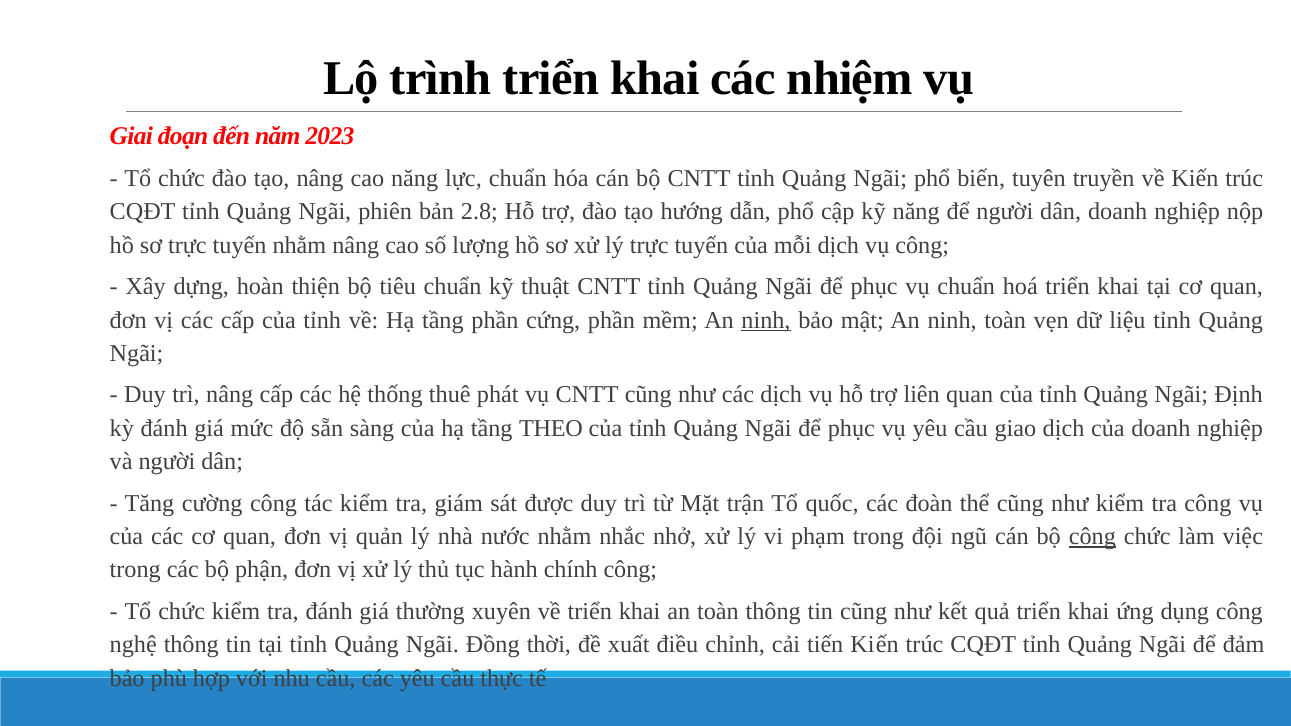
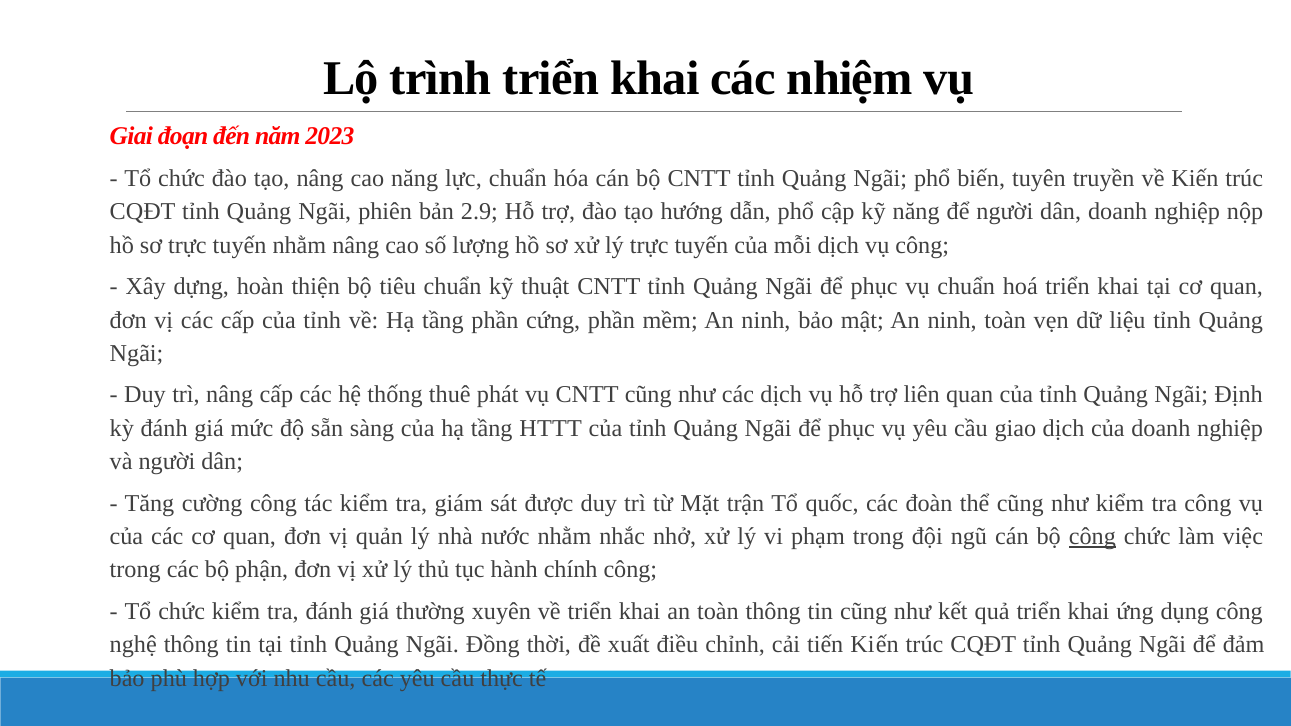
2.8: 2.8 -> 2.9 (479, 212)
ninh underline: present -> none (766, 320)
THEO: THEO -> HTTT (551, 428)
